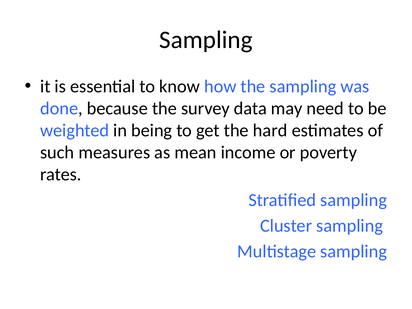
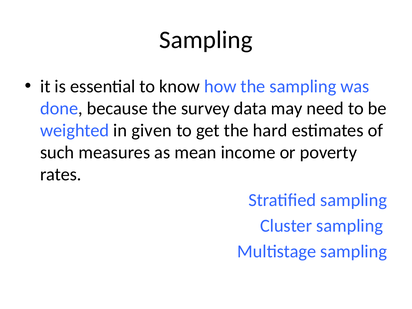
being: being -> given (152, 130)
